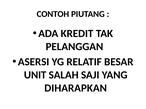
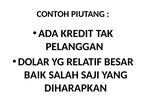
ASERSI: ASERSI -> DOLAR (34, 62)
UNIT: UNIT -> BAIK (35, 75)
